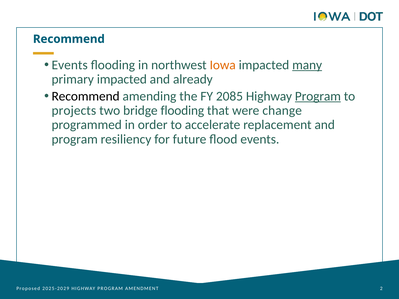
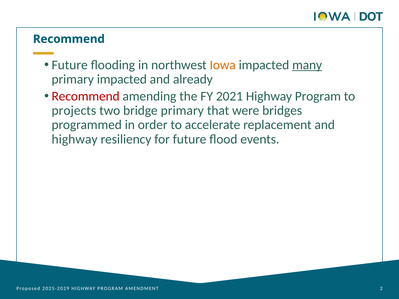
Events: Events -> Future (70, 65)
Recommend colour: black -> red (86, 96)
2085: 2085 -> 2021 (229, 96)
Program underline: present -> none (318, 96)
bridge flooding: flooding -> primary (182, 111)
change: change -> bridges (282, 111)
program: program -> highway (75, 139)
